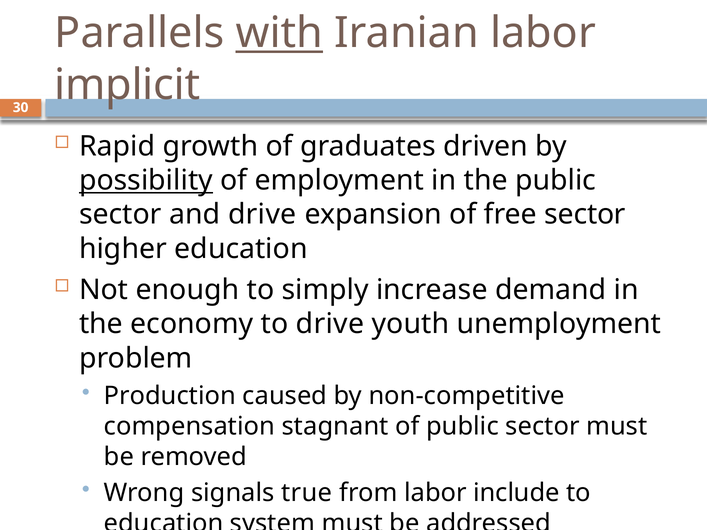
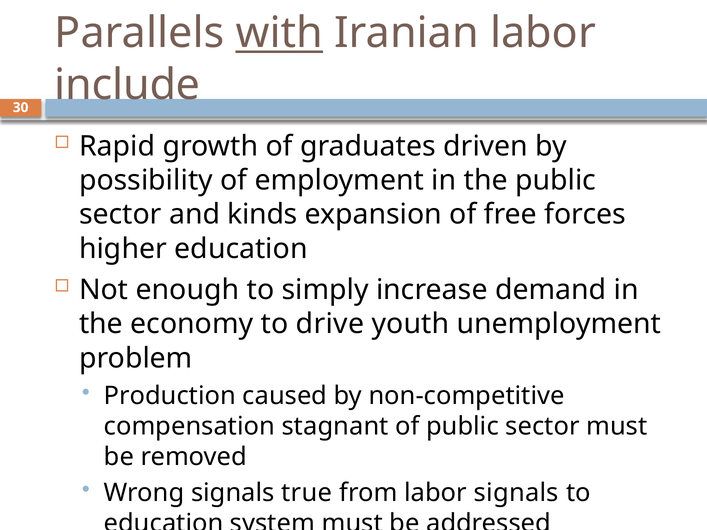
implicit: implicit -> include (127, 85)
possibility underline: present -> none (146, 181)
and drive: drive -> kinds (263, 215)
free sector: sector -> forces (585, 215)
labor include: include -> signals (516, 493)
